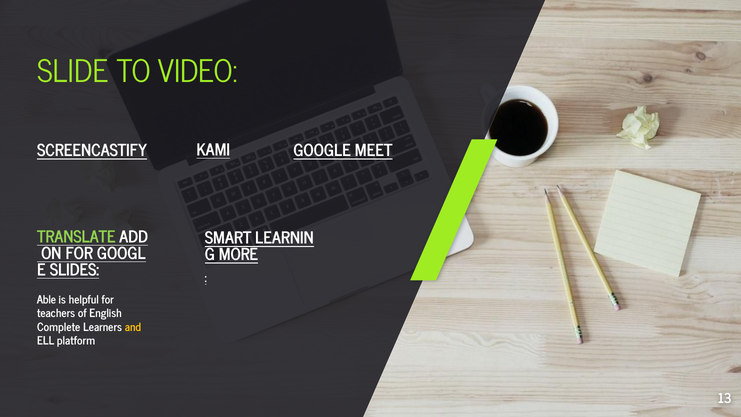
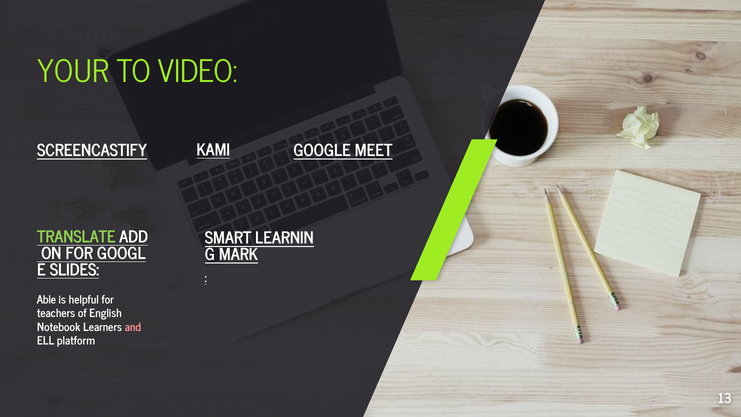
SLIDE: SLIDE -> YOUR (73, 72)
MORE: MORE -> MARK (238, 255)
Complete: Complete -> Notebook (59, 327)
and colour: yellow -> pink (133, 327)
